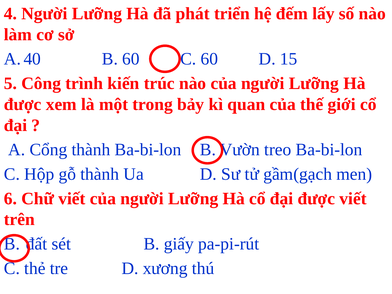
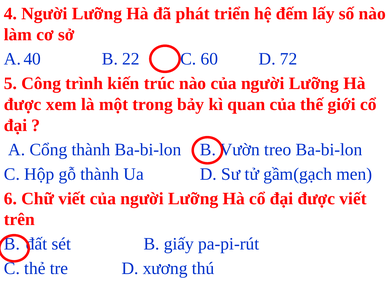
B 60: 60 -> 22 (131, 59)
15: 15 -> 72 (289, 59)
